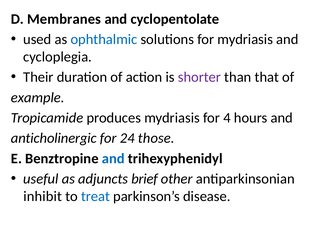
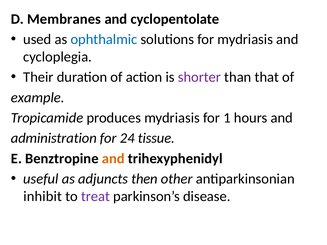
4: 4 -> 1 (227, 118)
anticholinergic: anticholinergic -> administration (54, 138)
those: those -> tissue (156, 138)
and colour: blue -> orange (113, 159)
brief: brief -> then (145, 179)
treat colour: blue -> purple (96, 197)
